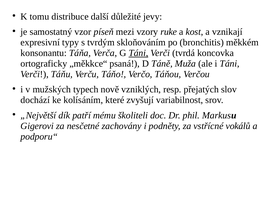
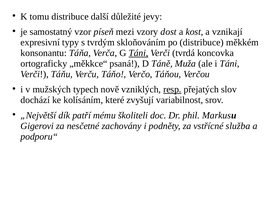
ruke: ruke -> dost (169, 32)
po bronchitis: bronchitis -> distribuce (202, 42)
resp underline: none -> present (172, 89)
vokálů: vokálů -> služba (238, 126)
